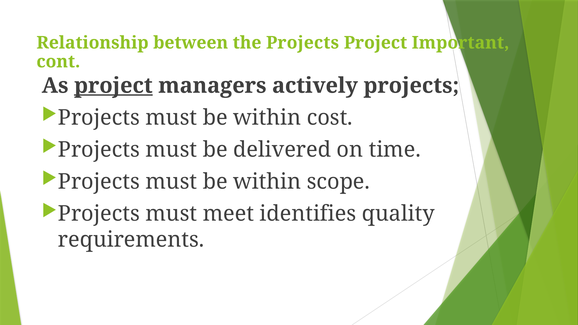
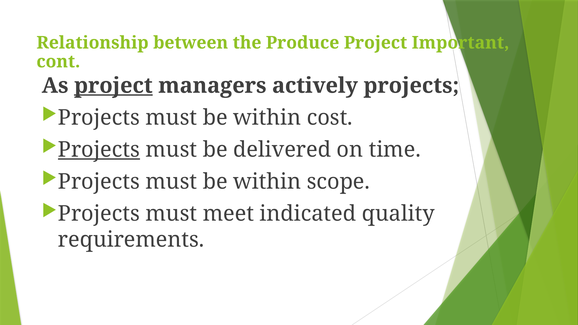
the Projects: Projects -> Produce (303, 43)
Projects underline: none -> present (99, 150)
identifies: identifies -> indicated (308, 214)
